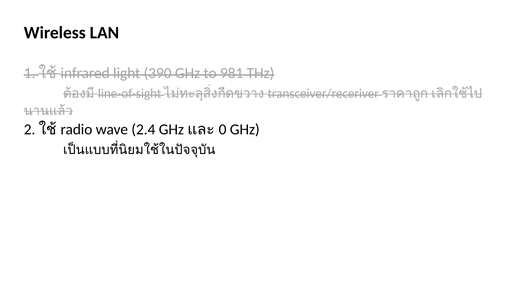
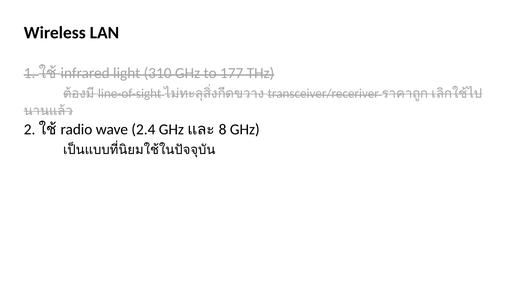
390: 390 -> 310 (158, 73)
981: 981 -> 177 (232, 73)
0: 0 -> 8 (223, 129)
